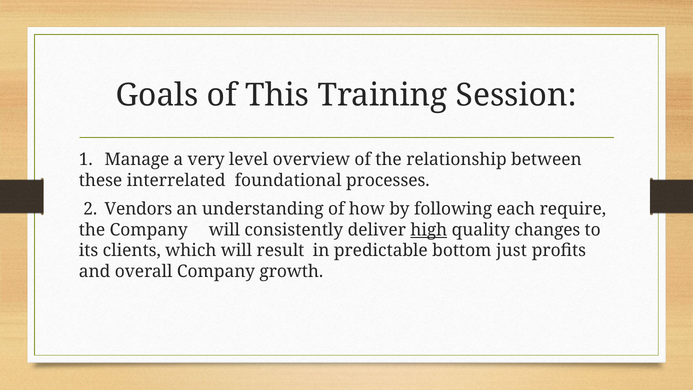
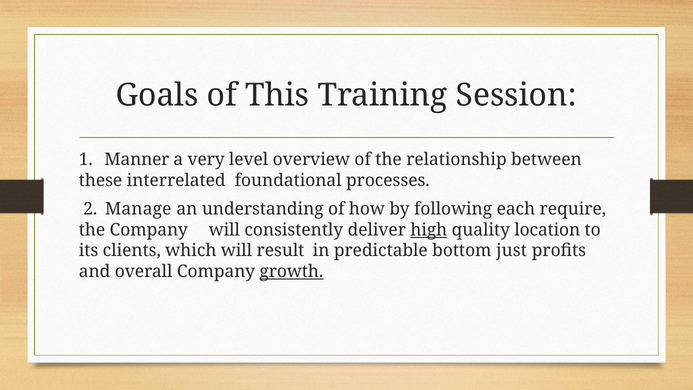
Manage: Manage -> Manner (137, 160)
Vendors: Vendors -> Manage (138, 209)
changes: changes -> location (547, 230)
growth underline: none -> present (291, 271)
